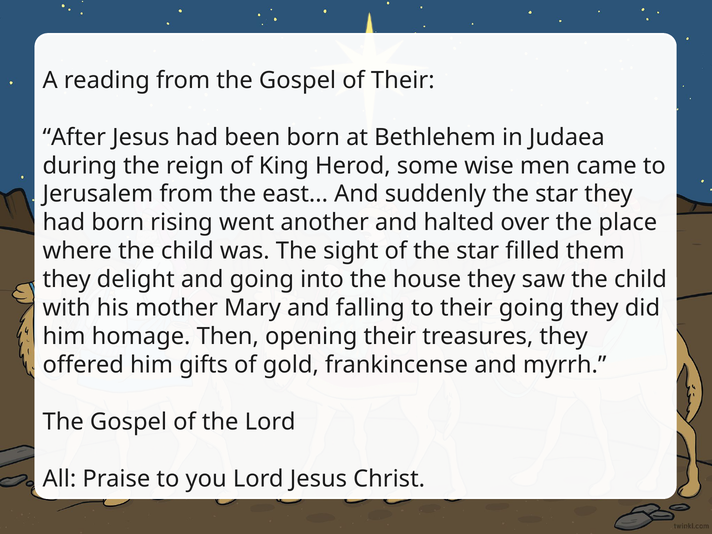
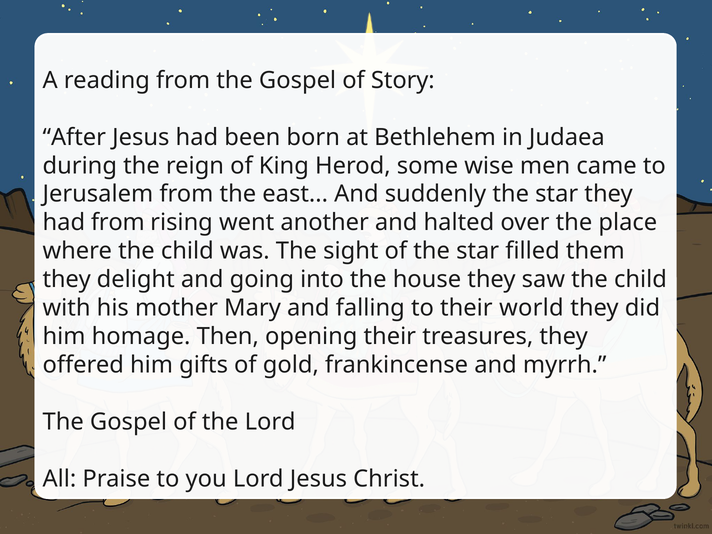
of Their: Their -> Story (403, 80)
had born: born -> from (118, 223)
their going: going -> world (531, 308)
